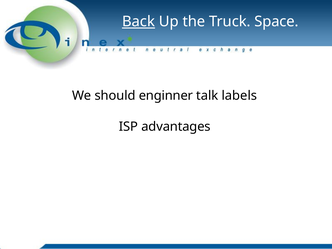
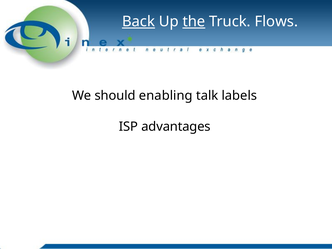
the underline: none -> present (194, 22)
Space: Space -> Flows (276, 22)
enginner: enginner -> enabling (166, 96)
